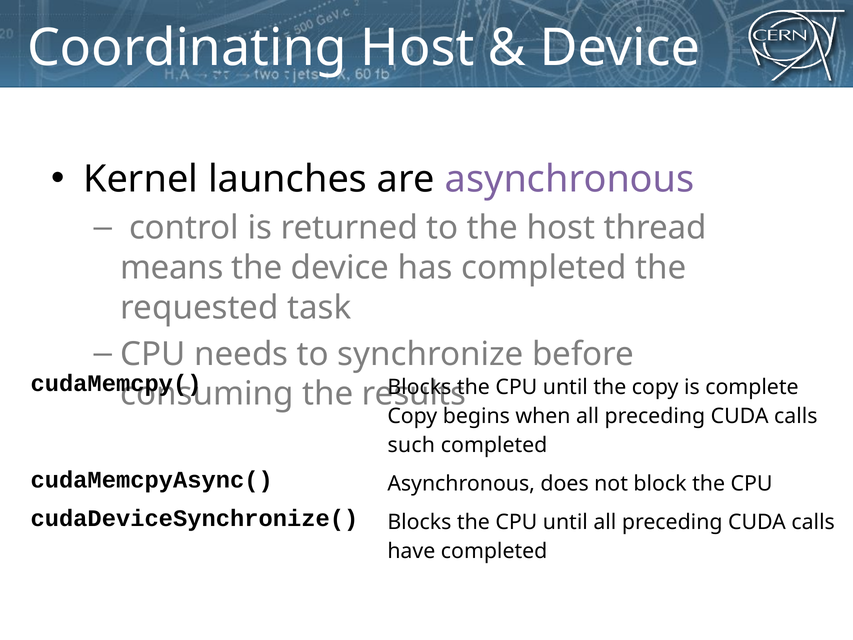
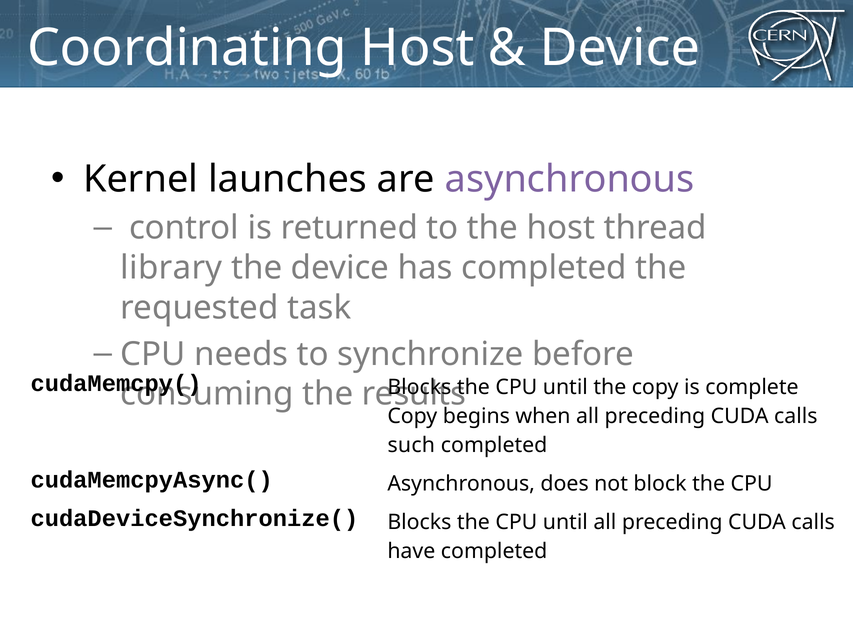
means: means -> library (171, 268)
